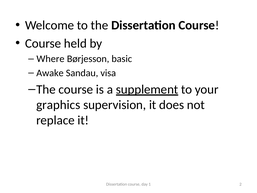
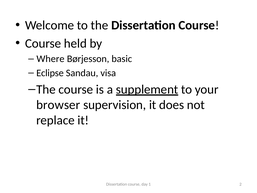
Awake: Awake -> Eclipse (50, 73)
graphics: graphics -> browser (58, 105)
